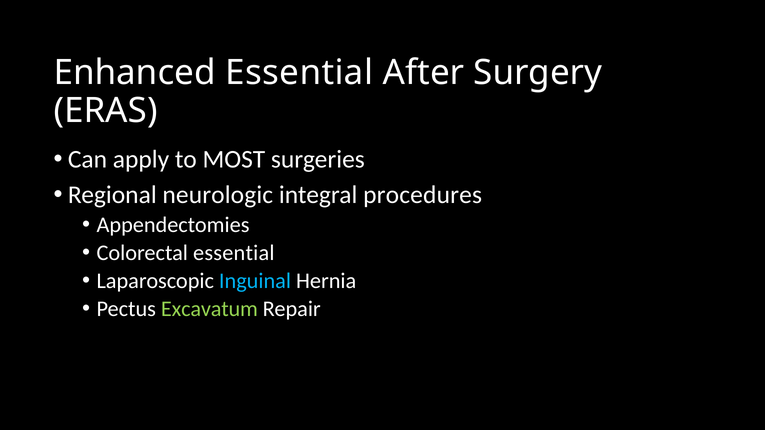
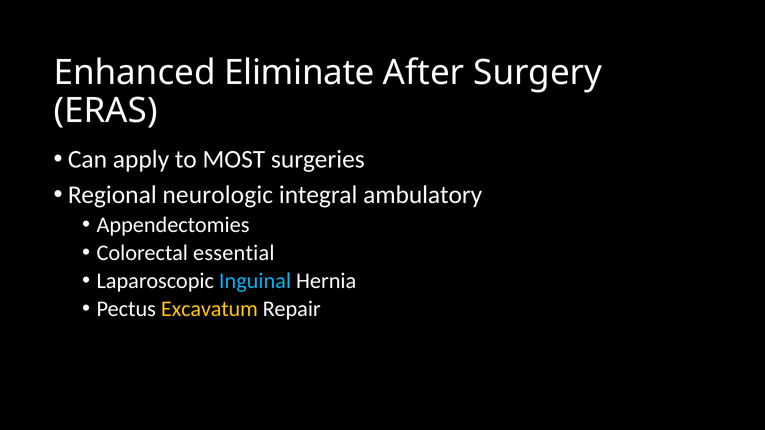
Enhanced Essential: Essential -> Eliminate (300, 73)
procedures: procedures -> ambulatory (423, 195)
Excavatum colour: light green -> yellow (209, 309)
